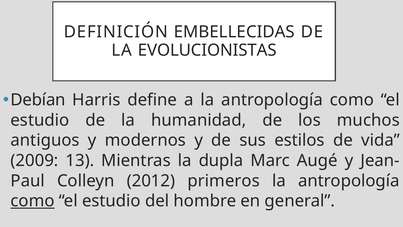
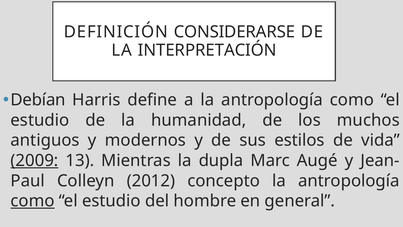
EMBELLECIDAS: EMBELLECIDAS -> CONSIDERARSE (234, 32)
EVOLUCIONISTAS: EVOLUCIONISTAS -> INTERPRETACIÓN (207, 50)
2009 underline: none -> present (35, 160)
primeros: primeros -> concepto (224, 181)
